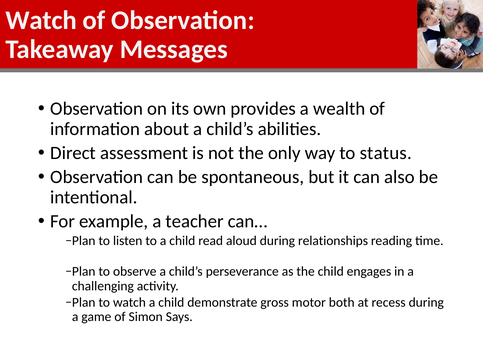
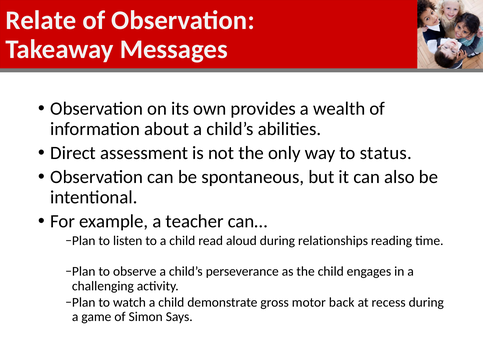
Watch: Watch -> Relate (41, 20)
both: both -> back (342, 303)
